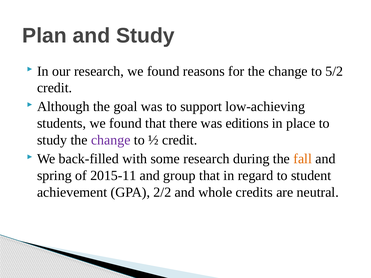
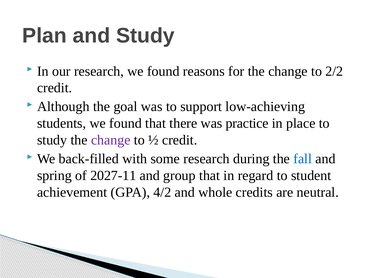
5/2: 5/2 -> 2/2 (334, 71)
editions: editions -> practice (247, 123)
fall colour: orange -> blue (303, 159)
2015-11: 2015-11 -> 2027-11 (113, 176)
2/2: 2/2 -> 4/2 (162, 192)
